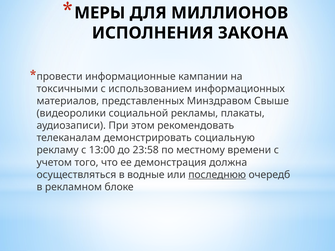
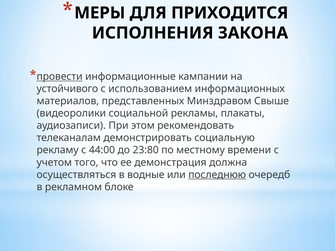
МИЛЛИОНОВ: МИЛЛИОНОВ -> ПРИХОДИТСЯ (230, 13)
провести underline: none -> present (60, 77)
токсичными: токсичными -> устойчивого (67, 89)
13:00: 13:00 -> 44:00 (102, 150)
23:58: 23:58 -> 23:80 (146, 150)
